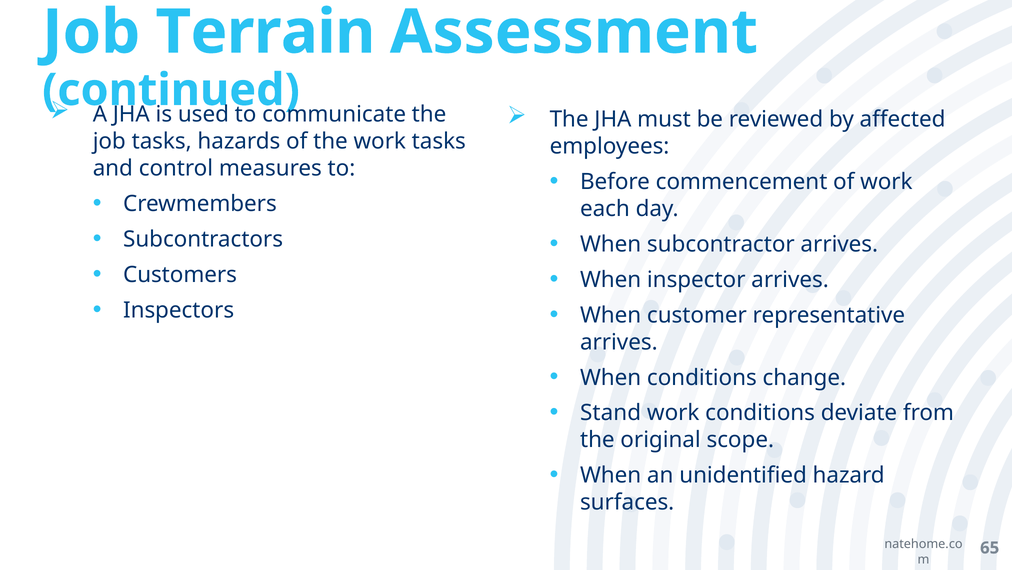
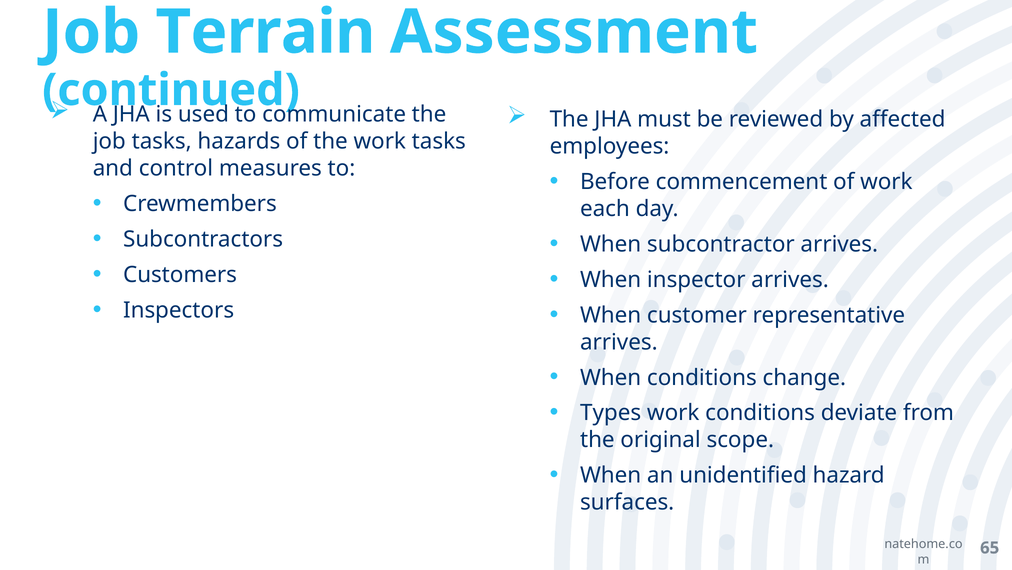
Stand: Stand -> Types (611, 413)
